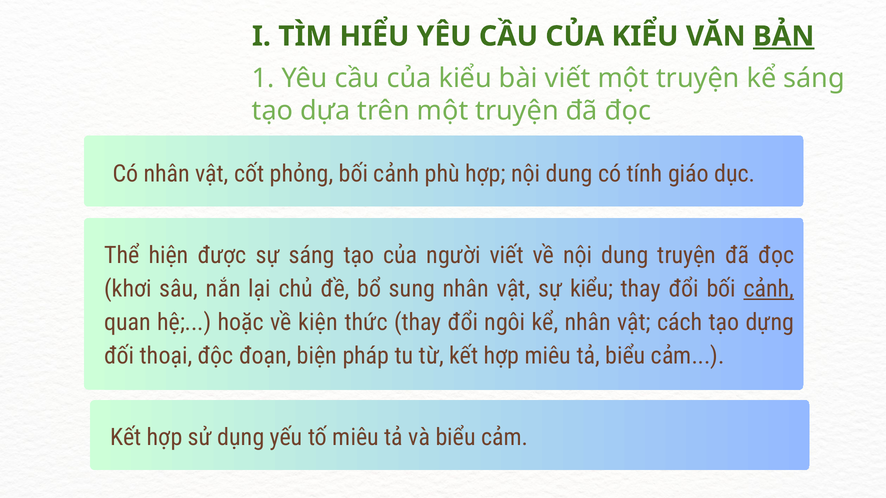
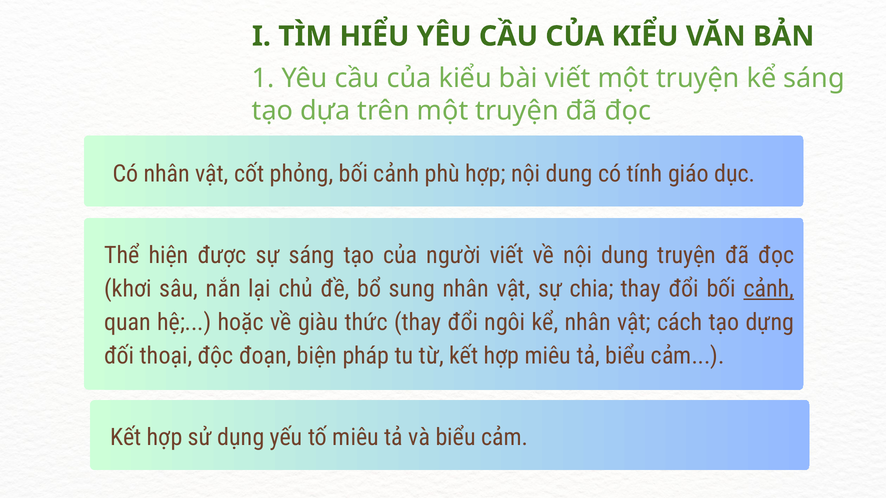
BẢN underline: present -> none (784, 36)
sự kiểu: kiểu -> chia (592, 289)
kiện: kiện -> giàu (318, 323)
